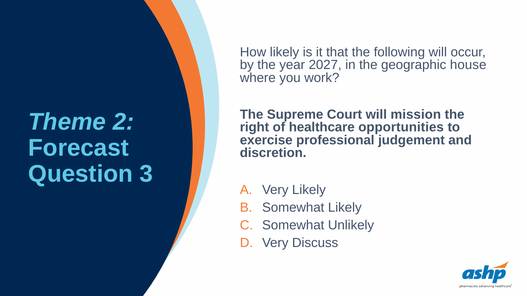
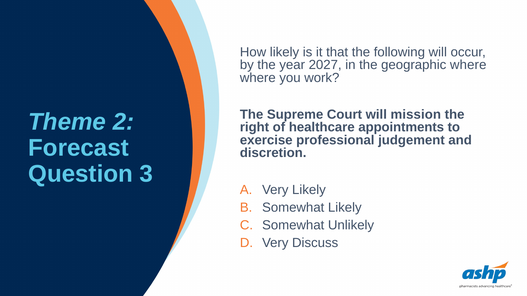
geographic house: house -> where (468, 65)
opportunities: opportunities -> appointments (401, 127)
